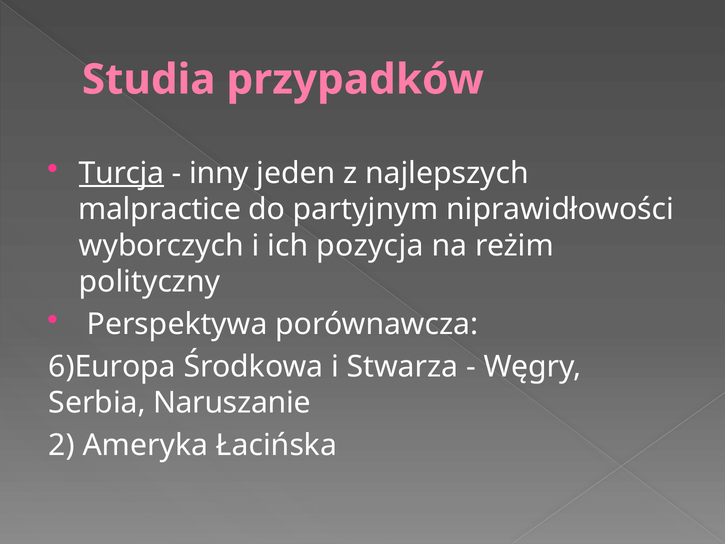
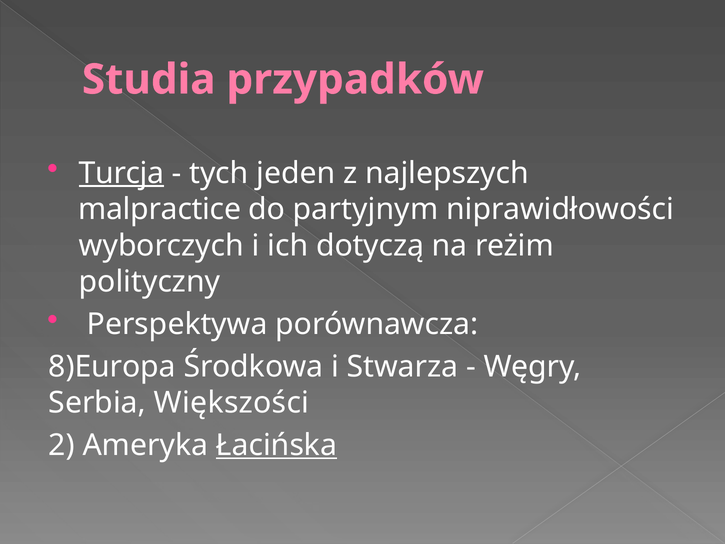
inny: inny -> tych (219, 173)
pozycja: pozycja -> dotyczą (370, 246)
6)Europa: 6)Europa -> 8)Europa (112, 366)
Naruszanie: Naruszanie -> Większości (232, 403)
Łacińska underline: none -> present (276, 445)
